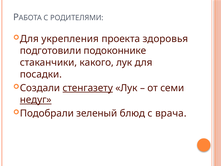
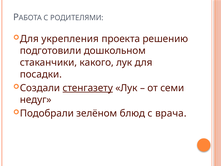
здоровья: здоровья -> решению (165, 39)
подоконнике: подоконнике -> дошкольном (115, 51)
недуг underline: present -> none (36, 100)
зеленый: зеленый -> зелёном (97, 113)
